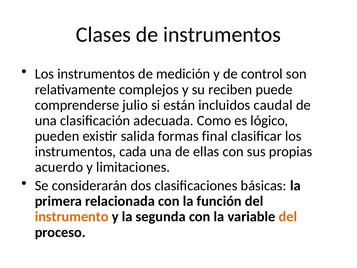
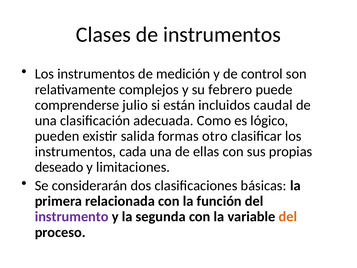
reciben: reciben -> febrero (230, 89)
final: final -> otro (215, 136)
acuerdo: acuerdo -> deseado (59, 167)
instrumento colour: orange -> purple (72, 217)
